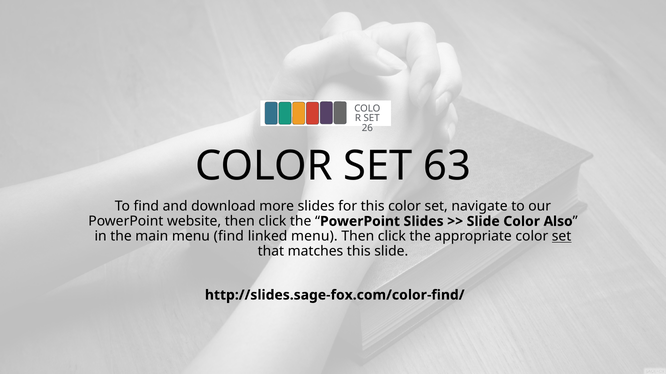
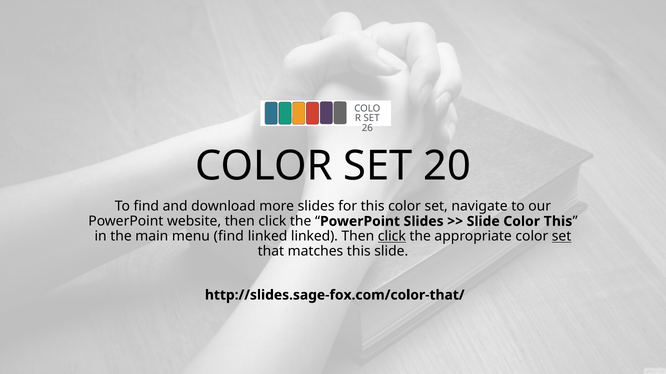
63: 63 -> 20 (447, 166)
Color Also: Also -> This (558, 222)
linked menu: menu -> linked (314, 237)
click underline: none -> present (392, 237)
http://slides.sage-fox.com/color-find/: http://slides.sage-fox.com/color-find/ -> http://slides.sage-fox.com/color-that/ (335, 295)
